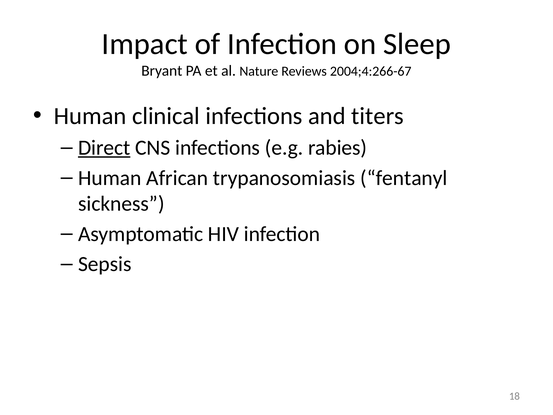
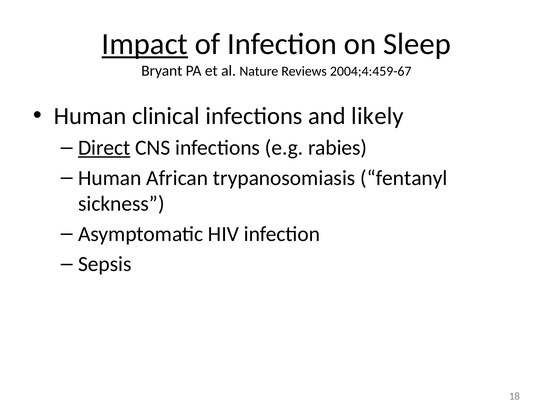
Impact underline: none -> present (145, 44)
2004;4:266-67: 2004;4:266-67 -> 2004;4:459-67 (371, 71)
titers: titers -> likely (378, 116)
